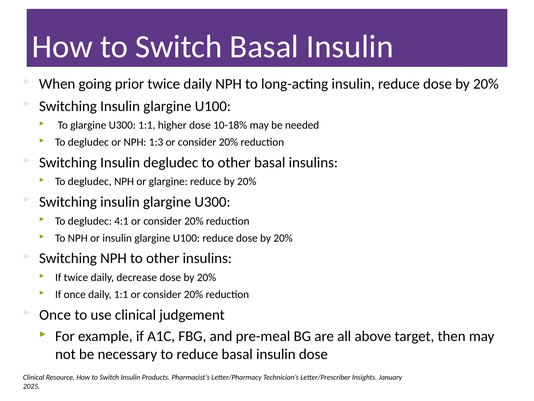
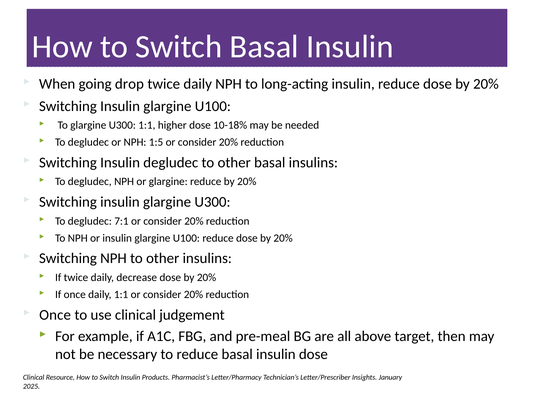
prior: prior -> drop (129, 84)
1:3: 1:3 -> 1:5 (156, 142)
4:1: 4:1 -> 7:1 (121, 221)
